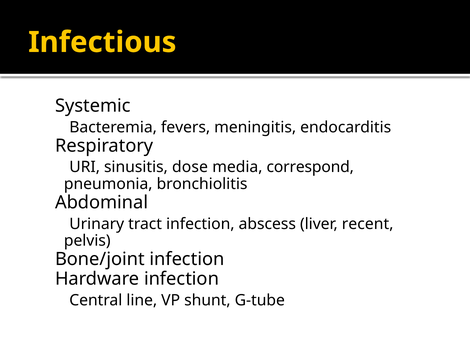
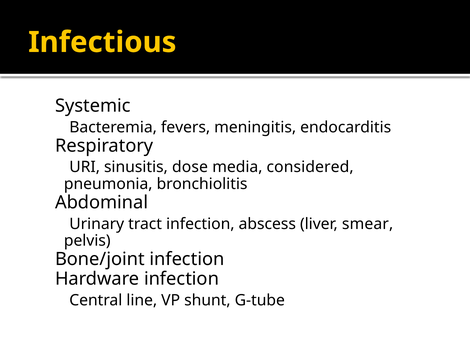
correspond: correspond -> considered (310, 167)
recent: recent -> smear (368, 224)
